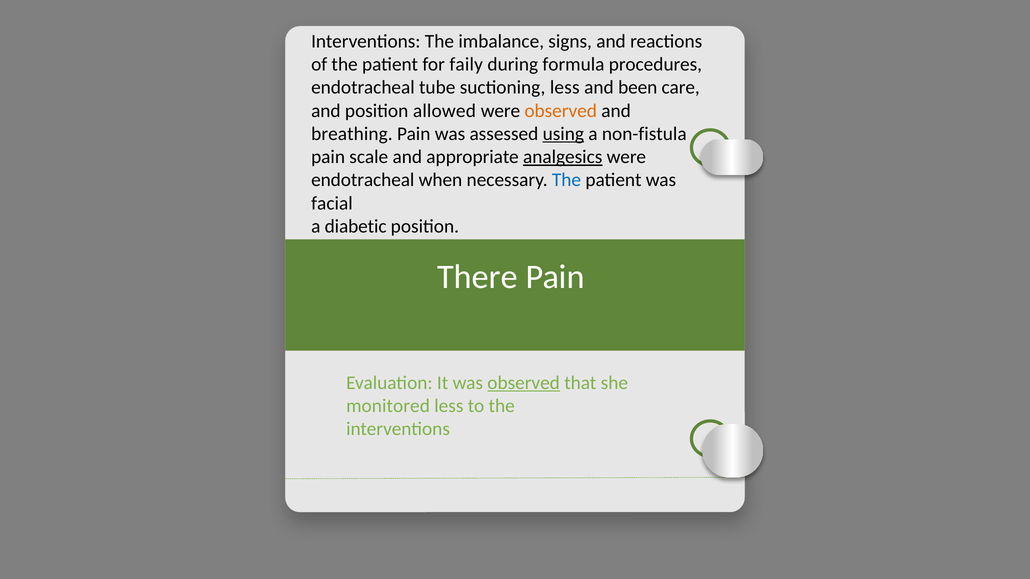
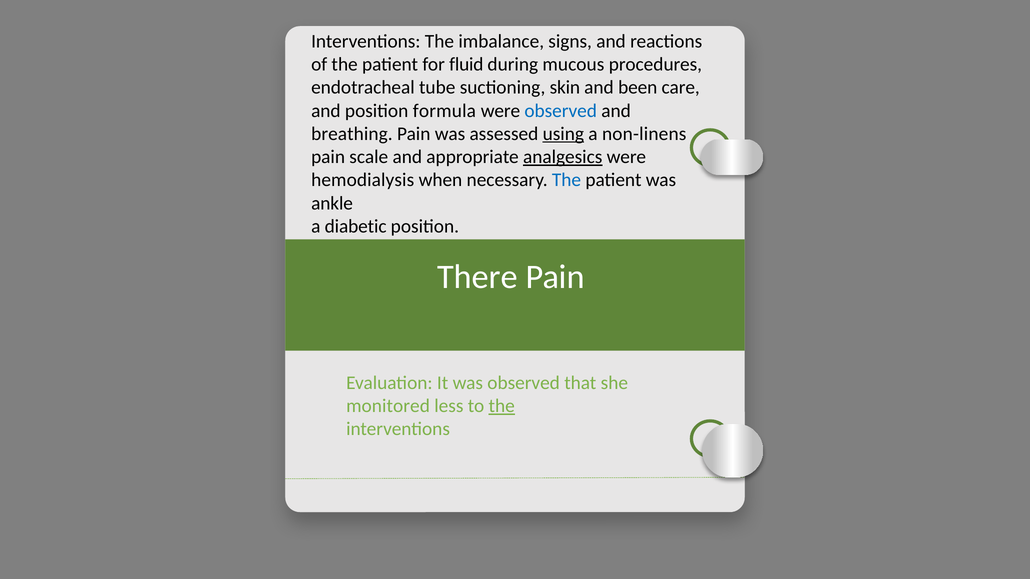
faily: faily -> fluid (466, 64)
formula: formula -> mucous (573, 64)
suctioning less: less -> skin (565, 88)
allowed: allowed -> formula (444, 111)
observed colour: orange -> blue (561, 111)
non-fistula: non-fistula -> non-linens (644, 134)
endotracheal: endotracheal -> hemodialysis (363, 180)
facial: facial -> ankle (332, 203)
observed underline: present -> none (524, 383)
the underline: none -> present (502, 406)
